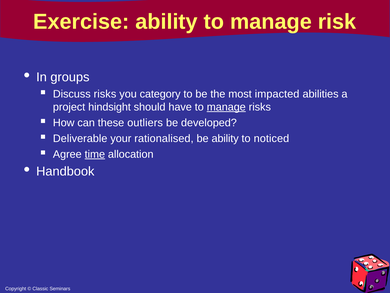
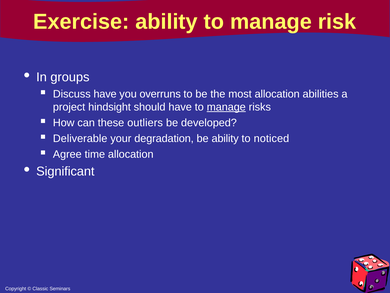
Discuss risks: risks -> have (105, 94)
category: category -> overruns (160, 94)
most impacted: impacted -> allocation (277, 94)
rationalised: rationalised -> degradation (164, 138)
time underline: present -> none (95, 154)
Handbook: Handbook -> Significant (65, 171)
